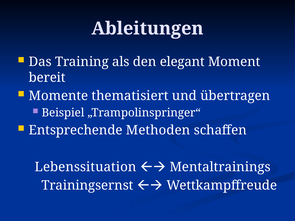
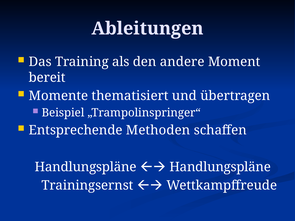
elegant: elegant -> andere (182, 62)
Lebenssituation: Lebenssituation -> Handlungspläne (86, 167)
Mentaltrainings: Mentaltrainings -> Handlungspläne (220, 167)
